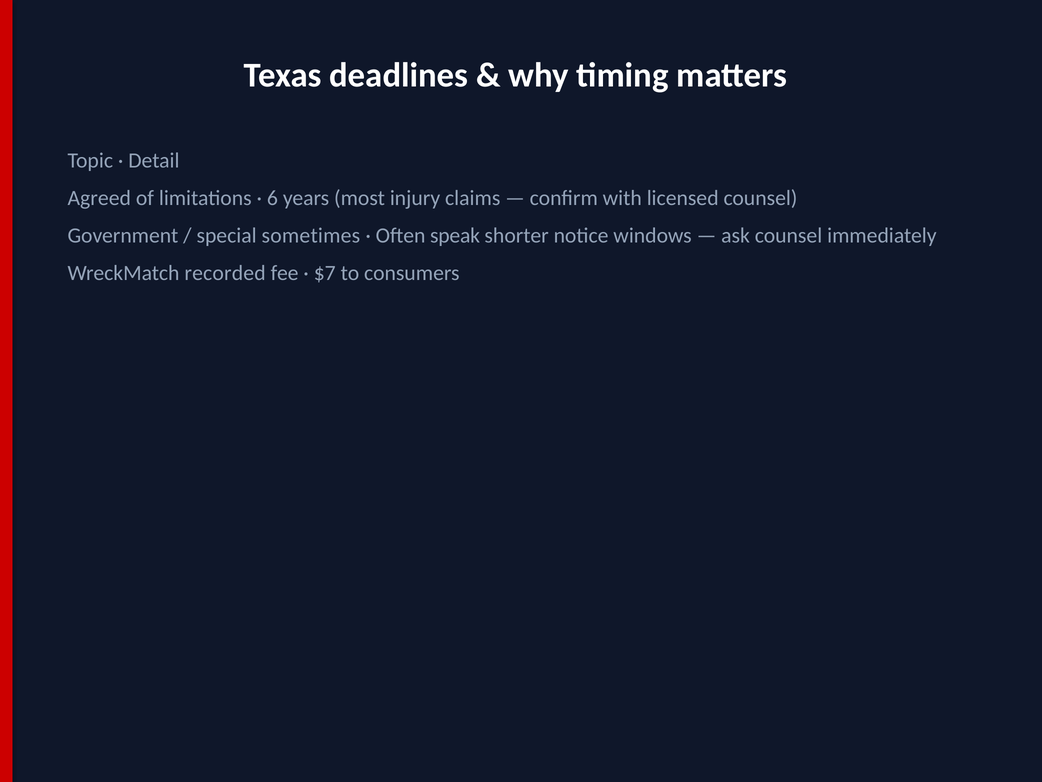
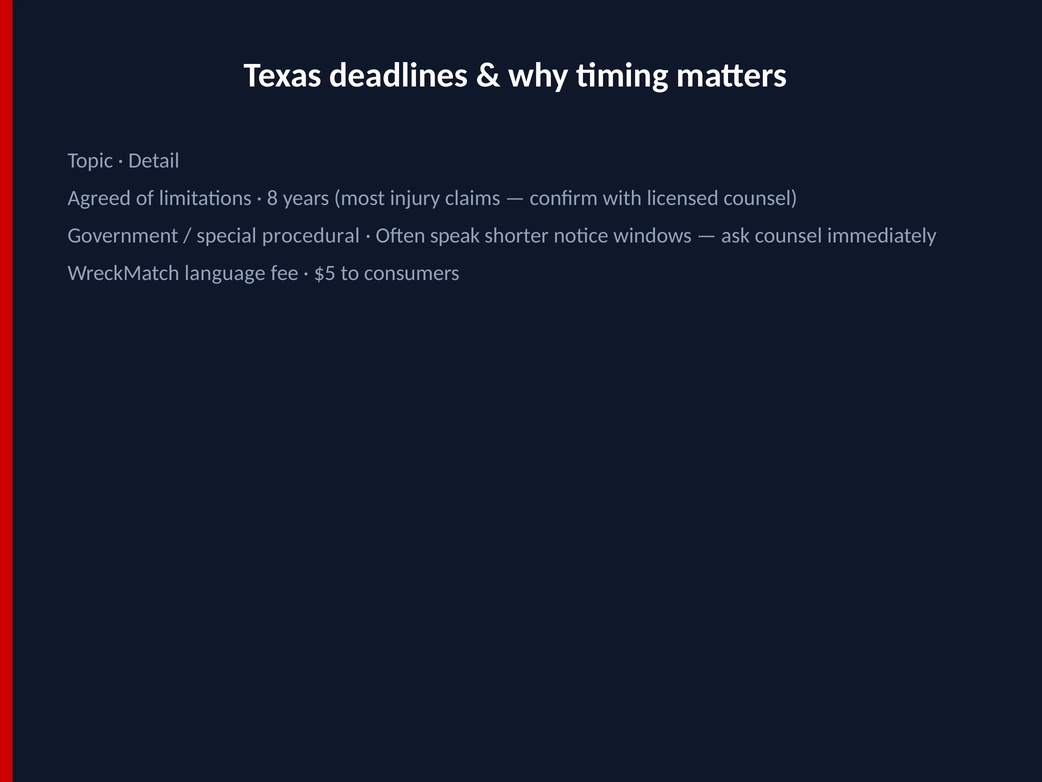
6: 6 -> 8 (272, 198)
sometimes: sometimes -> procedural (311, 236)
recorded: recorded -> language (225, 273)
$7: $7 -> $5 (325, 273)
